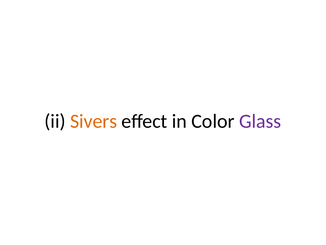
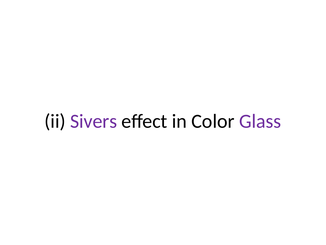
Sivers colour: orange -> purple (94, 121)
